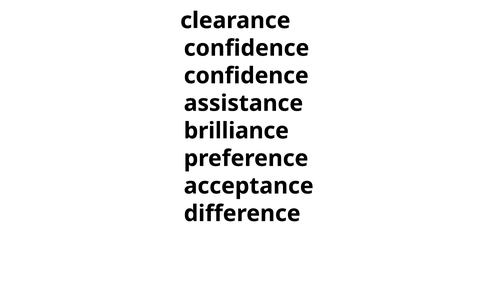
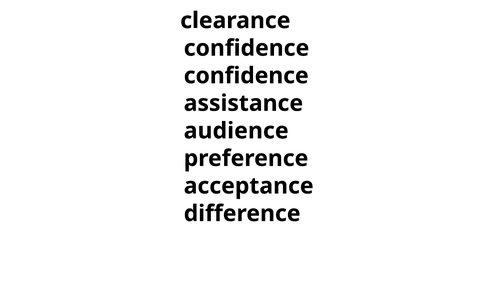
brilliance: brilliance -> audience (236, 131)
